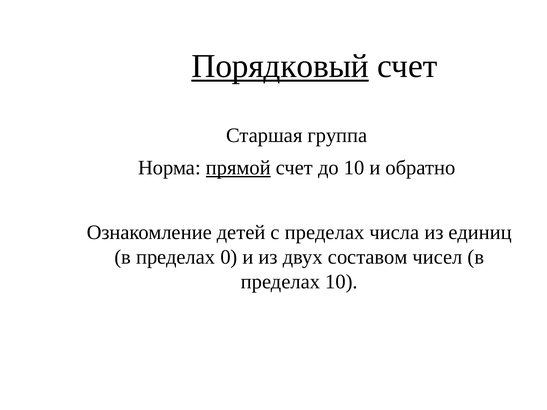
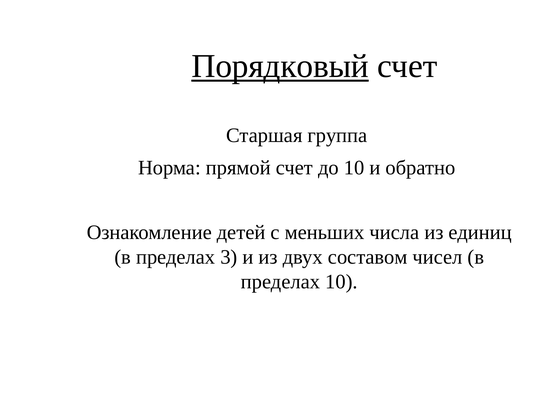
прямой underline: present -> none (238, 168)
с пределах: пределах -> меньших (325, 233)
0: 0 -> 3 (229, 257)
